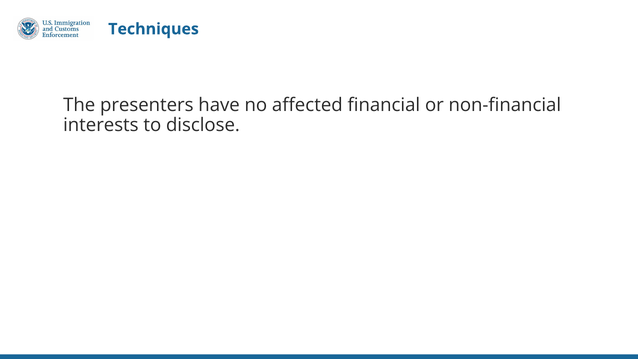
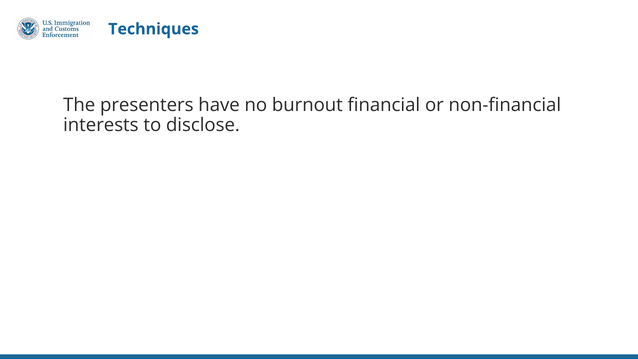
affected: affected -> burnout (307, 105)
